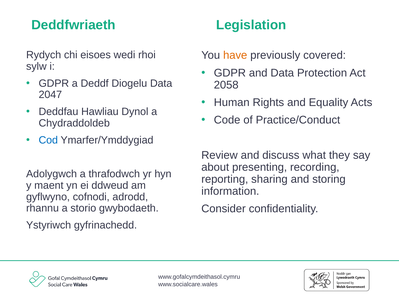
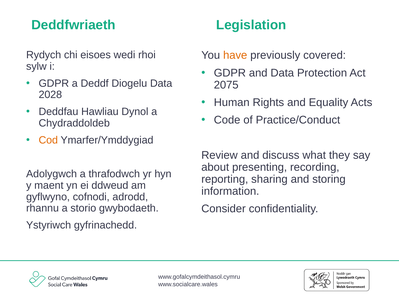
2058: 2058 -> 2075 (226, 85)
2047: 2047 -> 2028 (50, 95)
Cod colour: blue -> orange (48, 140)
